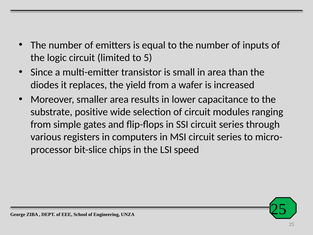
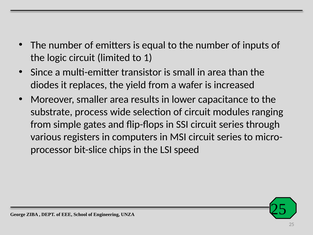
5: 5 -> 1 (148, 58)
positive: positive -> process (91, 112)
